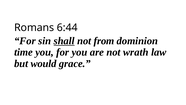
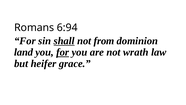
6:44: 6:44 -> 6:94 (67, 28)
time: time -> land (24, 52)
for underline: none -> present (63, 52)
would: would -> heifer (44, 63)
